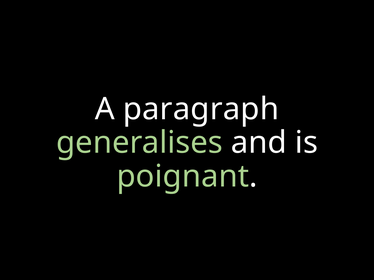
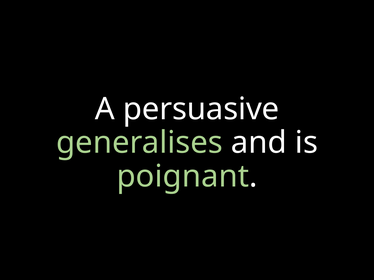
paragraph: paragraph -> persuasive (201, 109)
